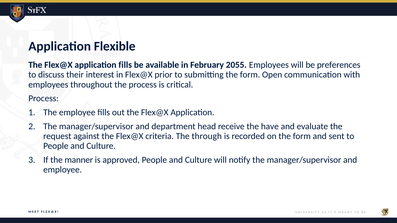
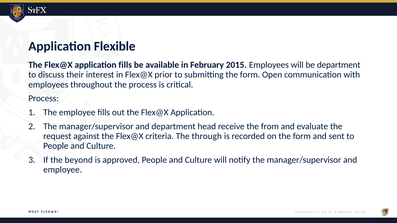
2055: 2055 -> 2015 (236, 65)
be preferences: preferences -> department (339, 65)
have: have -> from (270, 127)
manner: manner -> beyond (79, 160)
